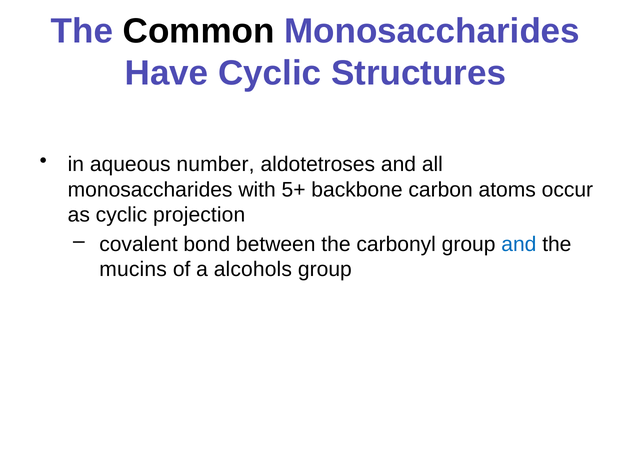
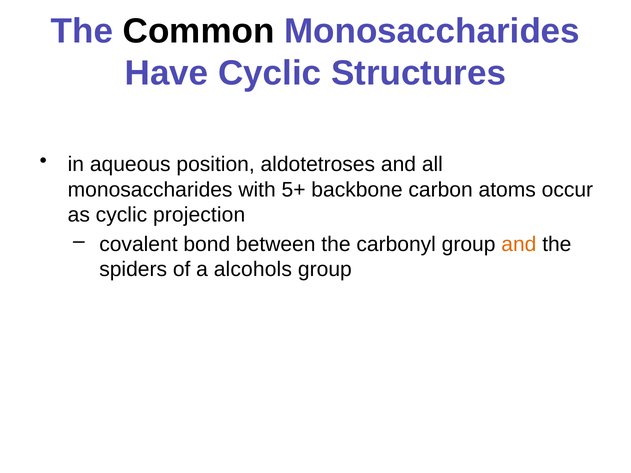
number: number -> position (216, 164)
and colour: blue -> orange (519, 244)
mucins: mucins -> spiders (133, 270)
